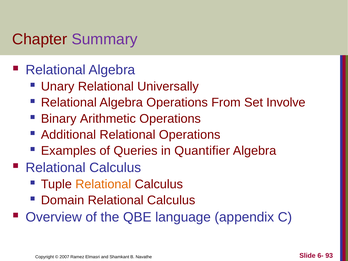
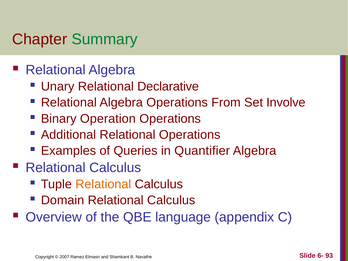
Summary colour: purple -> green (105, 39)
Universally: Universally -> Declarative (168, 86)
Arithmetic: Arithmetic -> Operation (108, 119)
